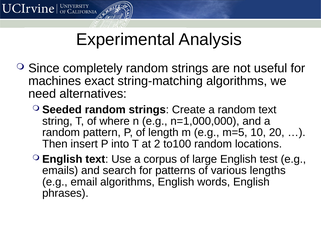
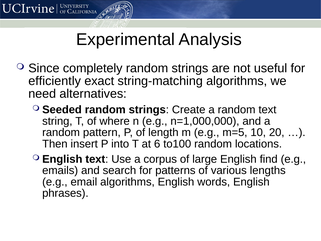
machines: machines -> efficiently (55, 81)
2: 2 -> 6 (157, 144)
test: test -> find (269, 159)
